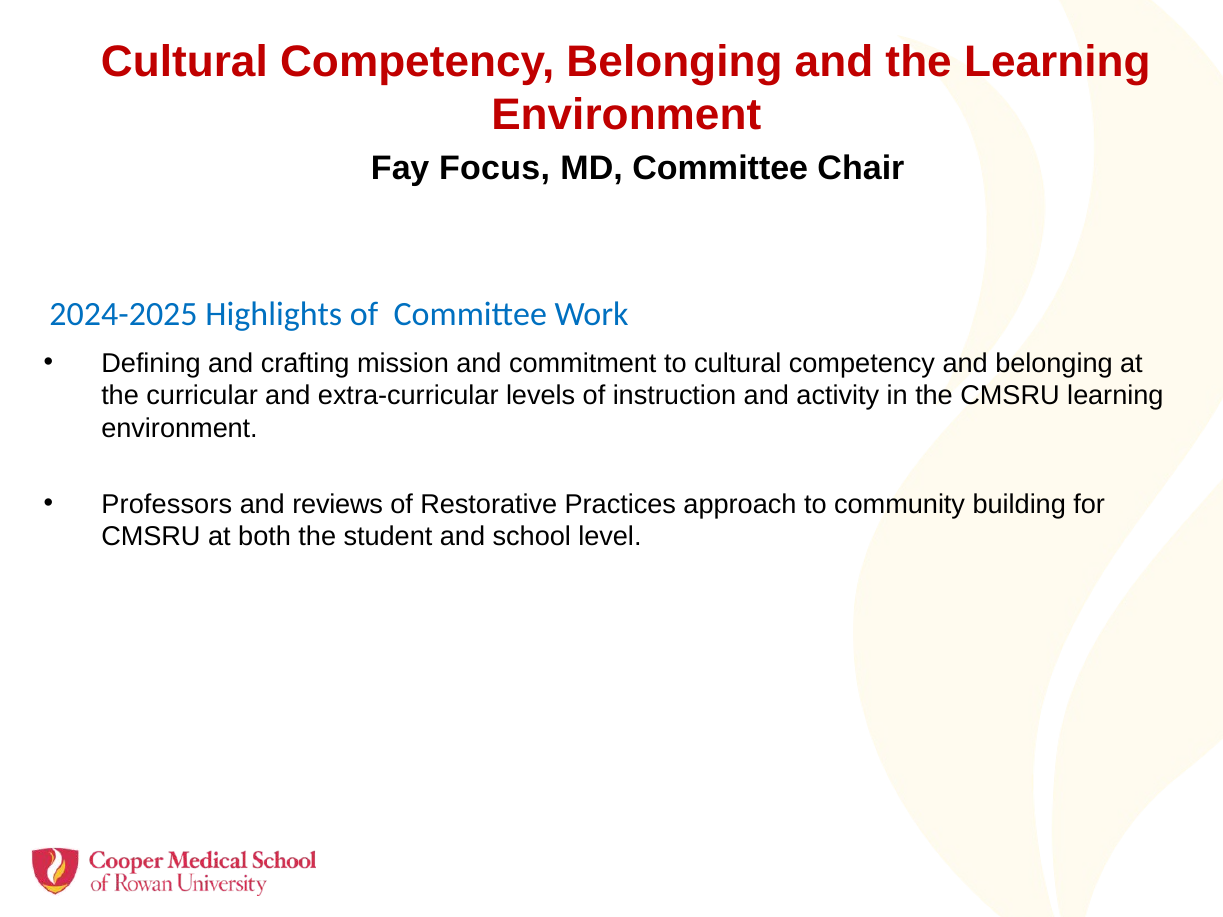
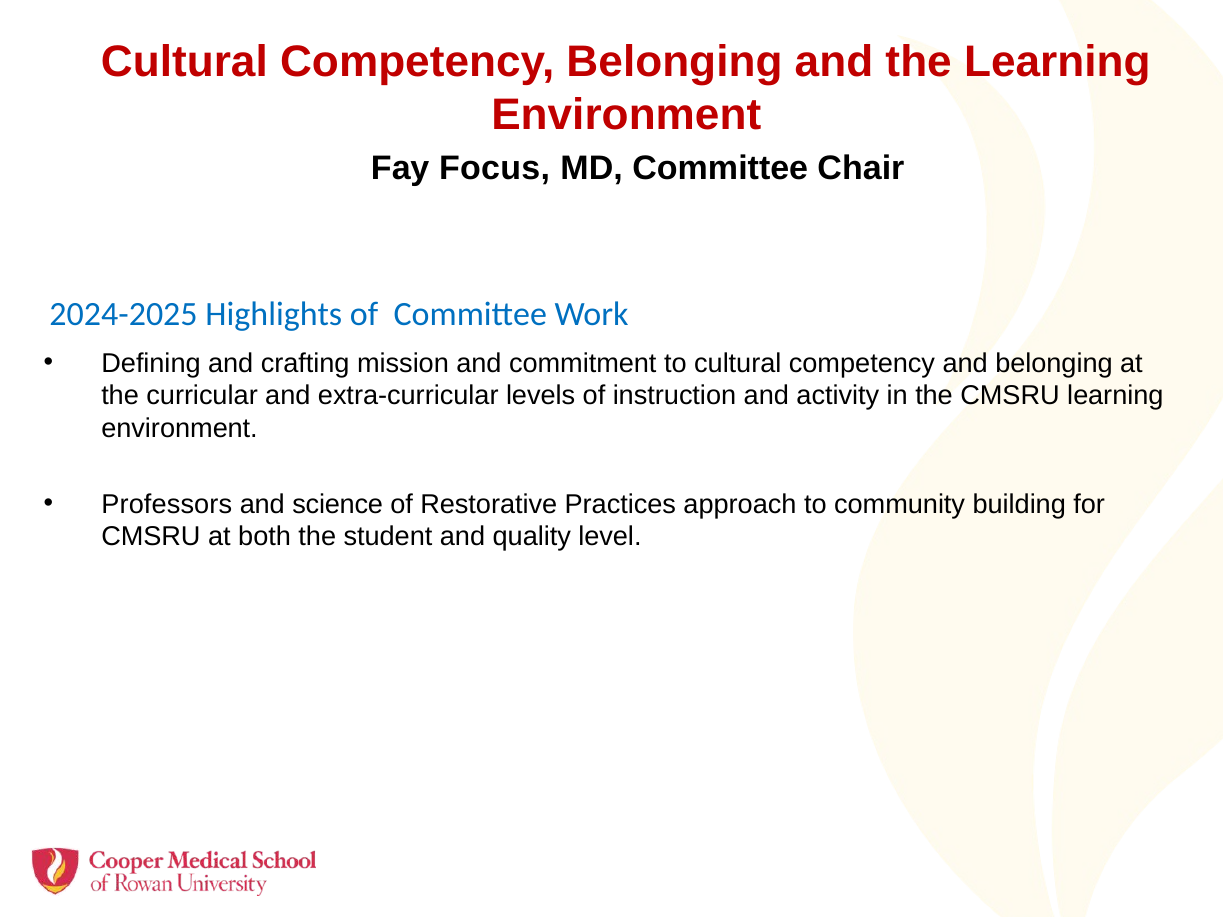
reviews: reviews -> science (338, 505)
school: school -> quality (532, 537)
